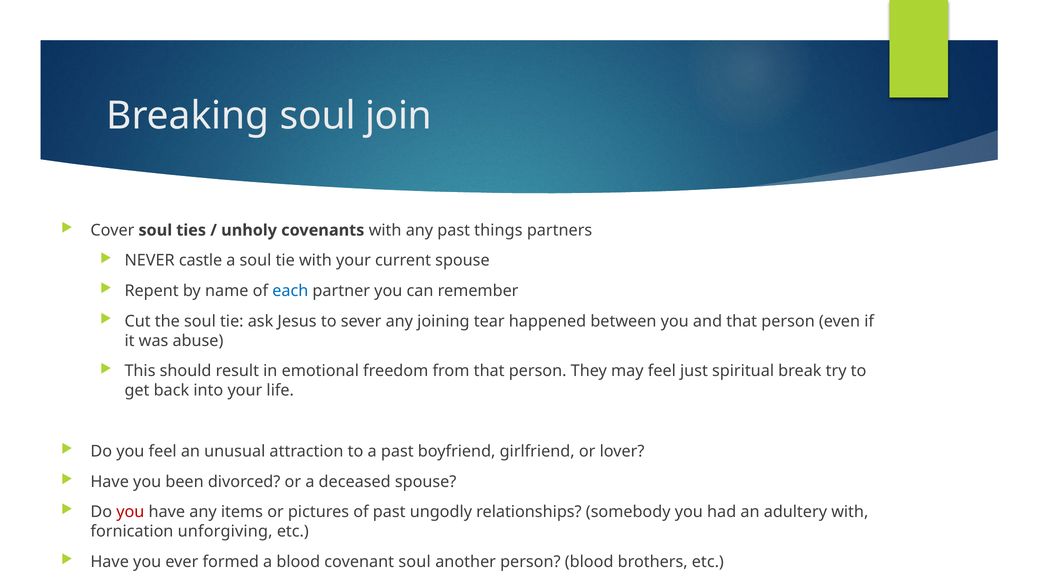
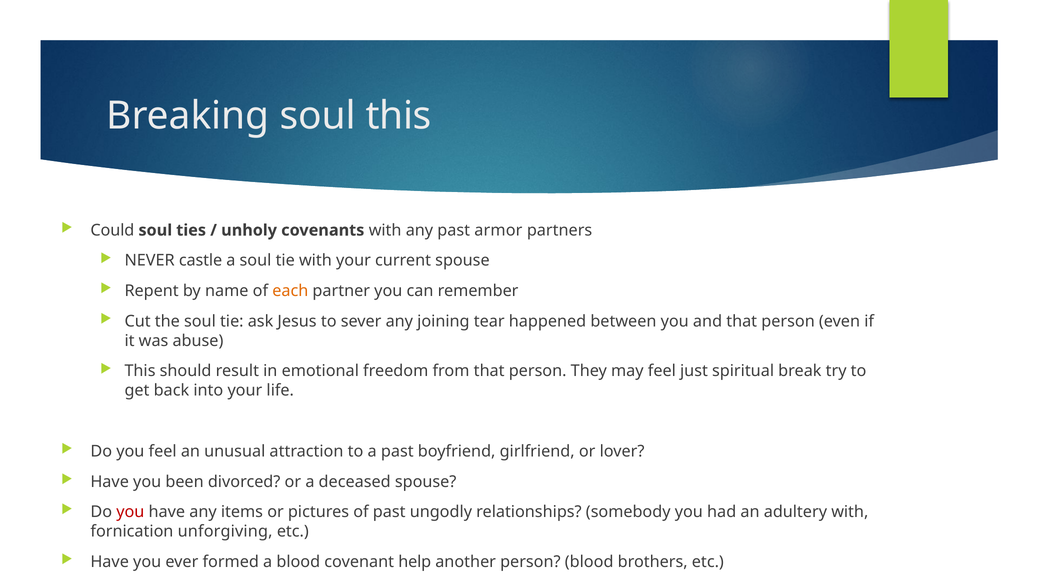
soul join: join -> this (399, 116)
Cover: Cover -> Could (112, 230)
things: things -> armor (498, 230)
each colour: blue -> orange (290, 291)
covenant soul: soul -> help (415, 561)
